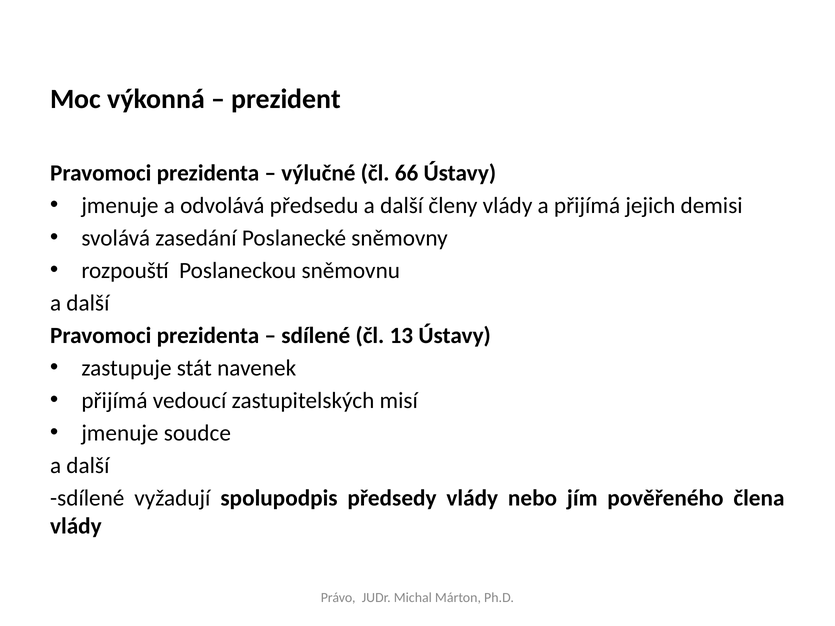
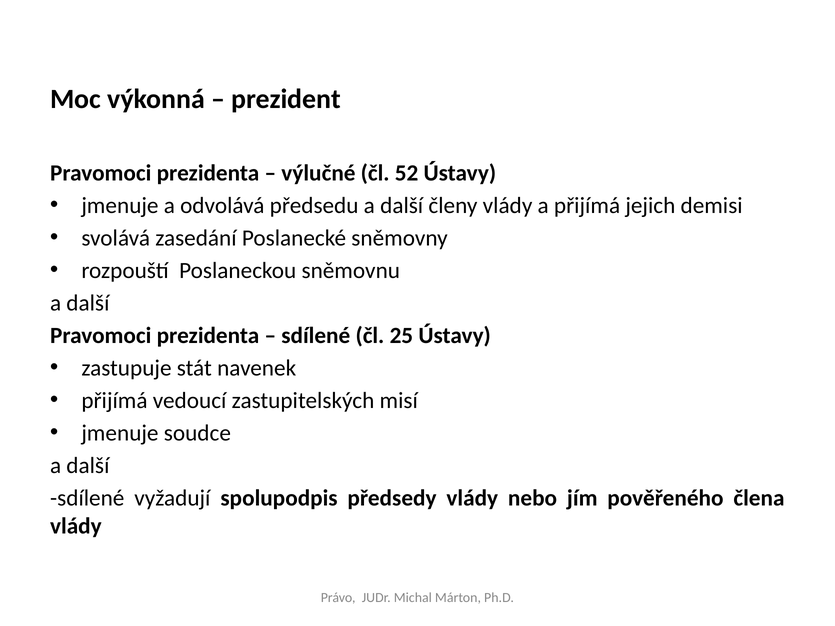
66: 66 -> 52 (407, 173)
13: 13 -> 25 (401, 336)
